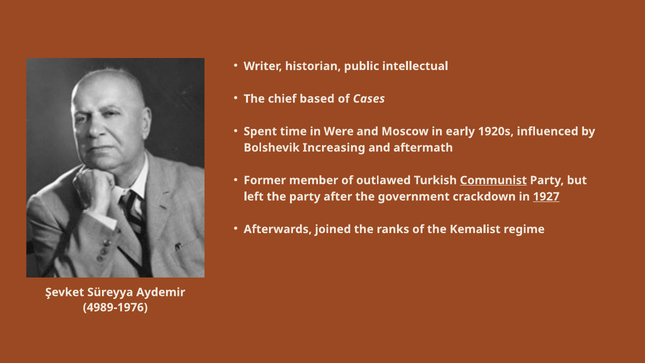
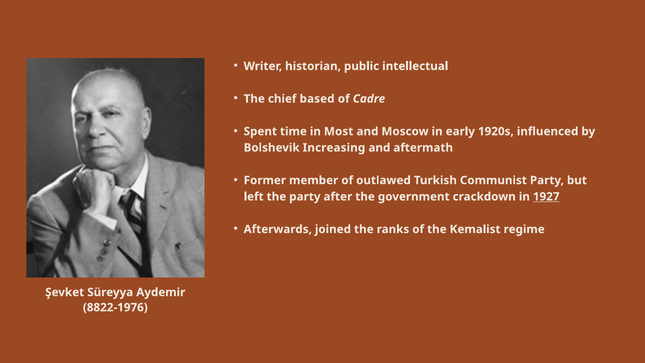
Cases: Cases -> Cadre (369, 99)
Were: Were -> Most (339, 131)
Communist underline: present -> none (493, 180)
4989-1976: 4989-1976 -> 8822-1976 (115, 307)
